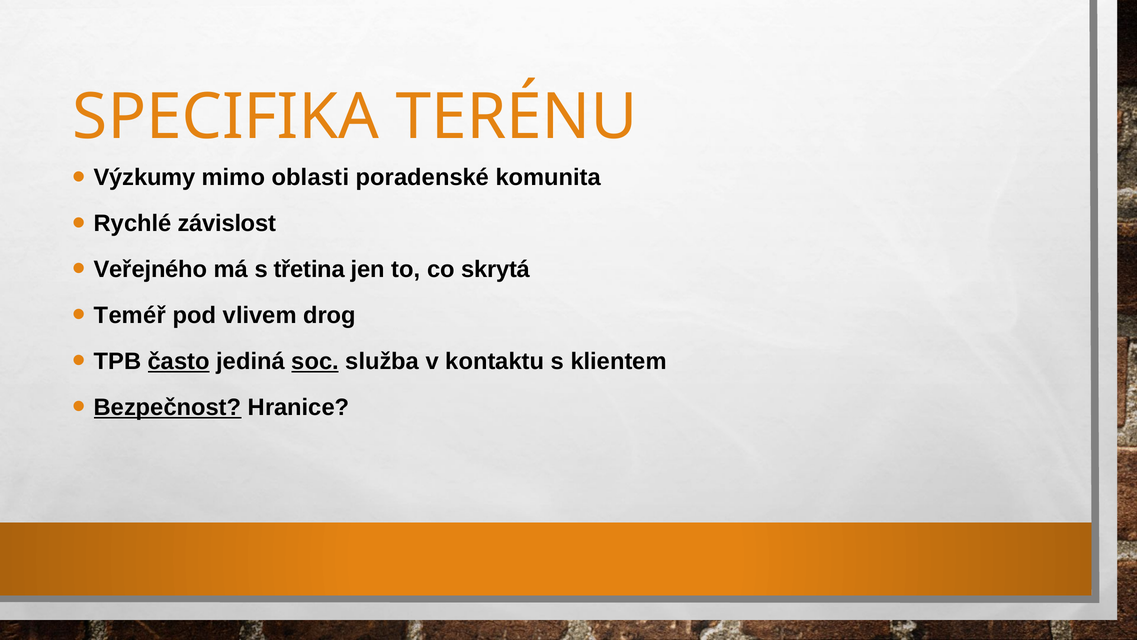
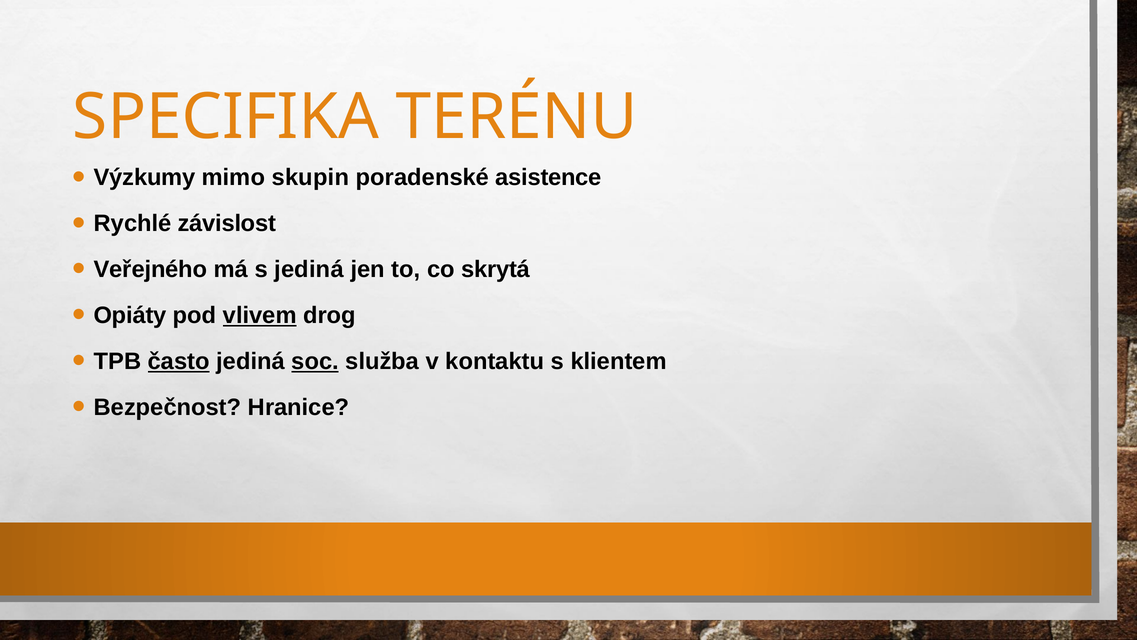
oblasti: oblasti -> skupin (310, 177)
komunita: komunita -> asistence (548, 177)
s třetina: třetina -> jediná (309, 269)
Teméř: Teméř -> Opiáty (130, 315)
vlivem underline: none -> present (260, 315)
Bezpečnost underline: present -> none (168, 407)
